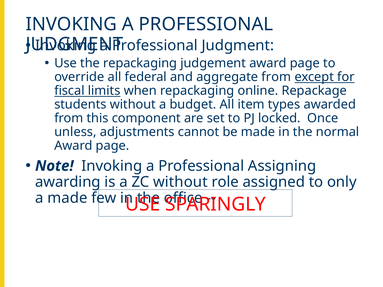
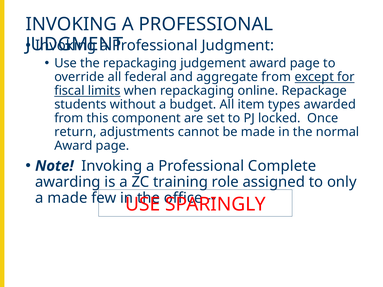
unless: unless -> return (75, 132)
Assigning: Assigning -> Complete (282, 166)
ZC without: without -> training (181, 182)
